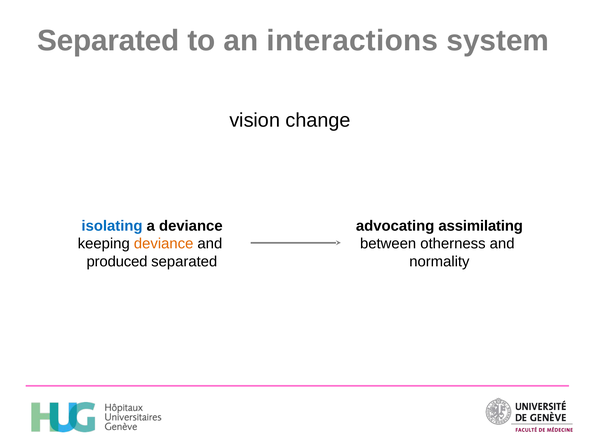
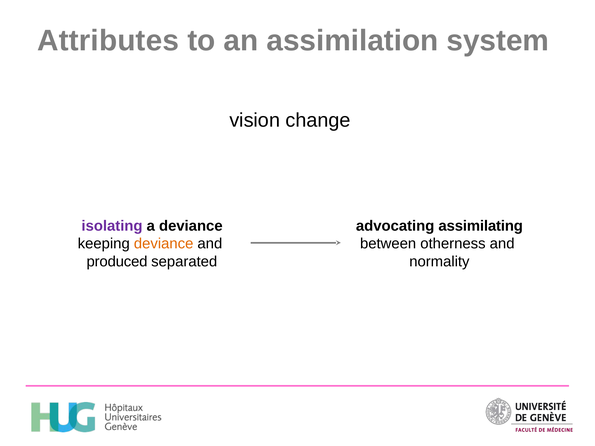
Separated: Separated -> Attributes (108, 41)
interactions: interactions -> assimilation (352, 41)
isolating colour: blue -> purple (112, 226)
